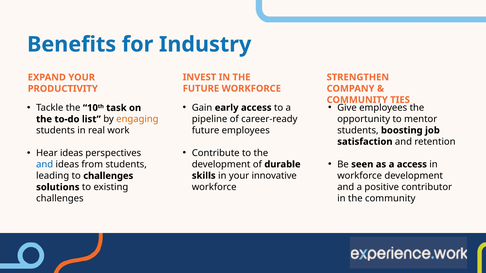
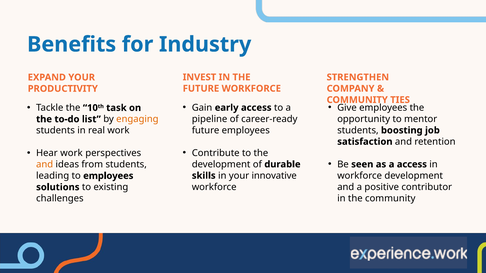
Hear ideas: ideas -> work (71, 153)
and colour: blue -> orange (45, 165)
to challenges: challenges -> employees (108, 176)
